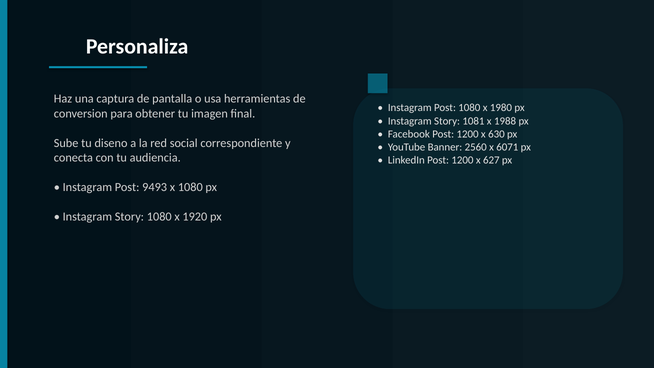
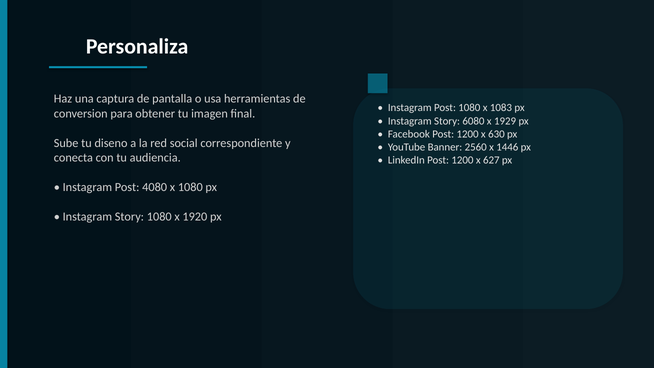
1980: 1980 -> 1083 (501, 108)
1081: 1081 -> 6080 (473, 121)
1988: 1988 -> 1929 (505, 121)
6071: 6071 -> 1446 (507, 147)
9493: 9493 -> 4080 (155, 187)
